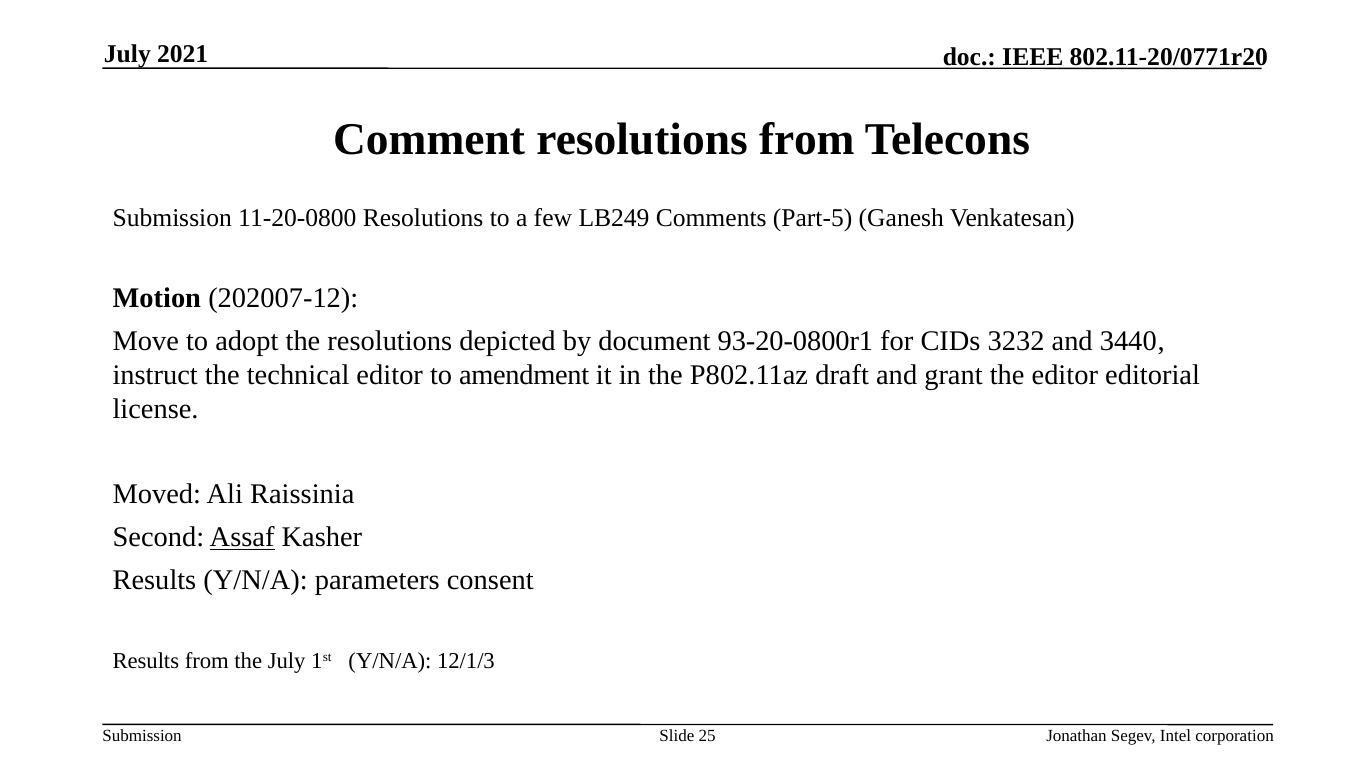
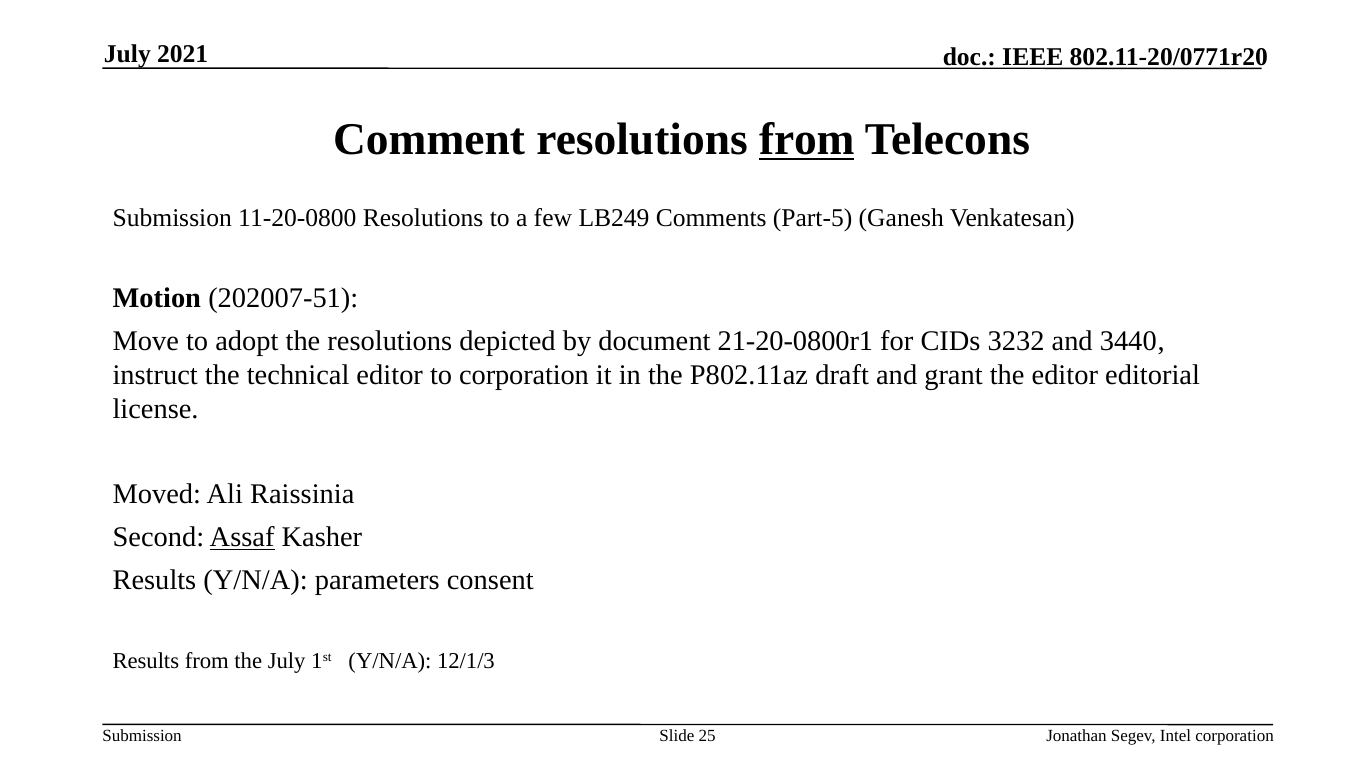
from underline: none -> present (807, 139)
202007-12: 202007-12 -> 202007-51 (283, 299)
93-20-0800r1: 93-20-0800r1 -> 21-20-0800r1 (795, 341)
to amendment: amendment -> corporation (524, 375)
